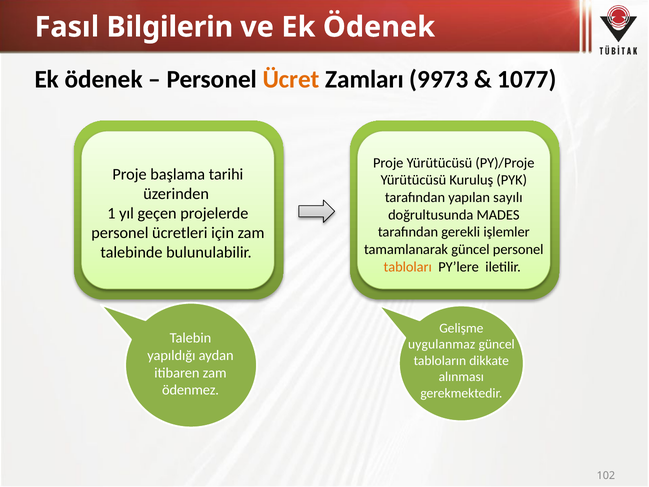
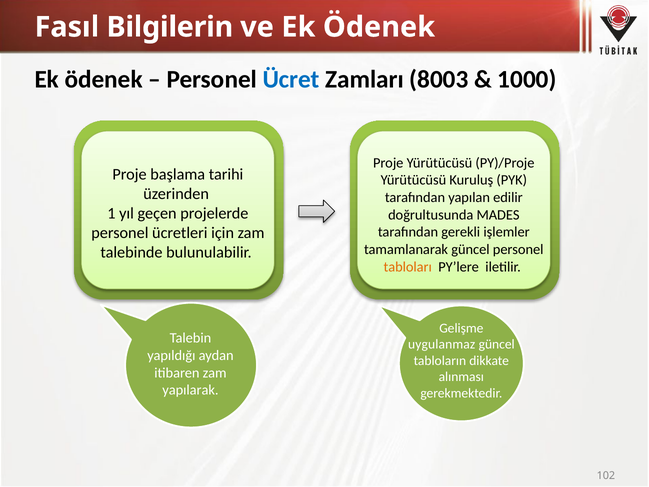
Ücret colour: orange -> blue (291, 80)
9973: 9973 -> 8003 (439, 80)
1077: 1077 -> 1000 (527, 80)
sayılı: sayılı -> edilir (508, 197)
ödenmez: ödenmez -> yapılarak (190, 390)
